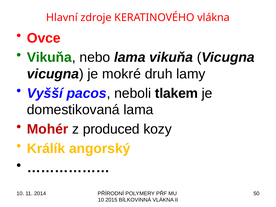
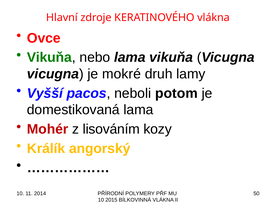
tlakem: tlakem -> potom (176, 93)
produced: produced -> lisováním (111, 129)
